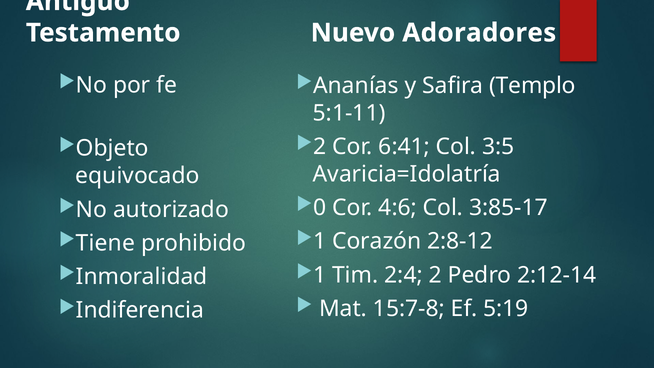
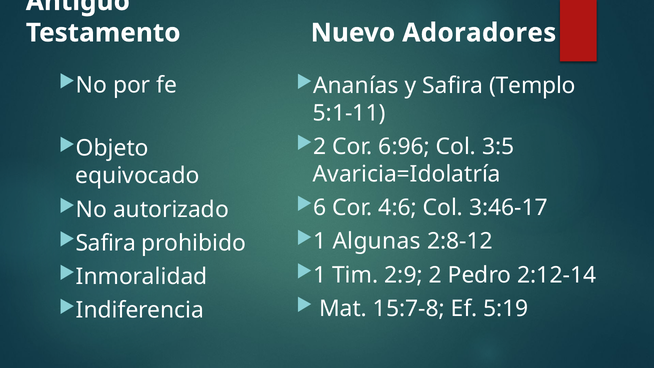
6:41: 6:41 -> 6:96 (404, 147)
0: 0 -> 6 (320, 208)
3:85-17: 3:85-17 -> 3:46-17 (508, 208)
Corazón: Corazón -> Algunas (377, 241)
Tiene: Tiene -> Safira (106, 243)
2:4: 2:4 -> 2:9 (404, 275)
